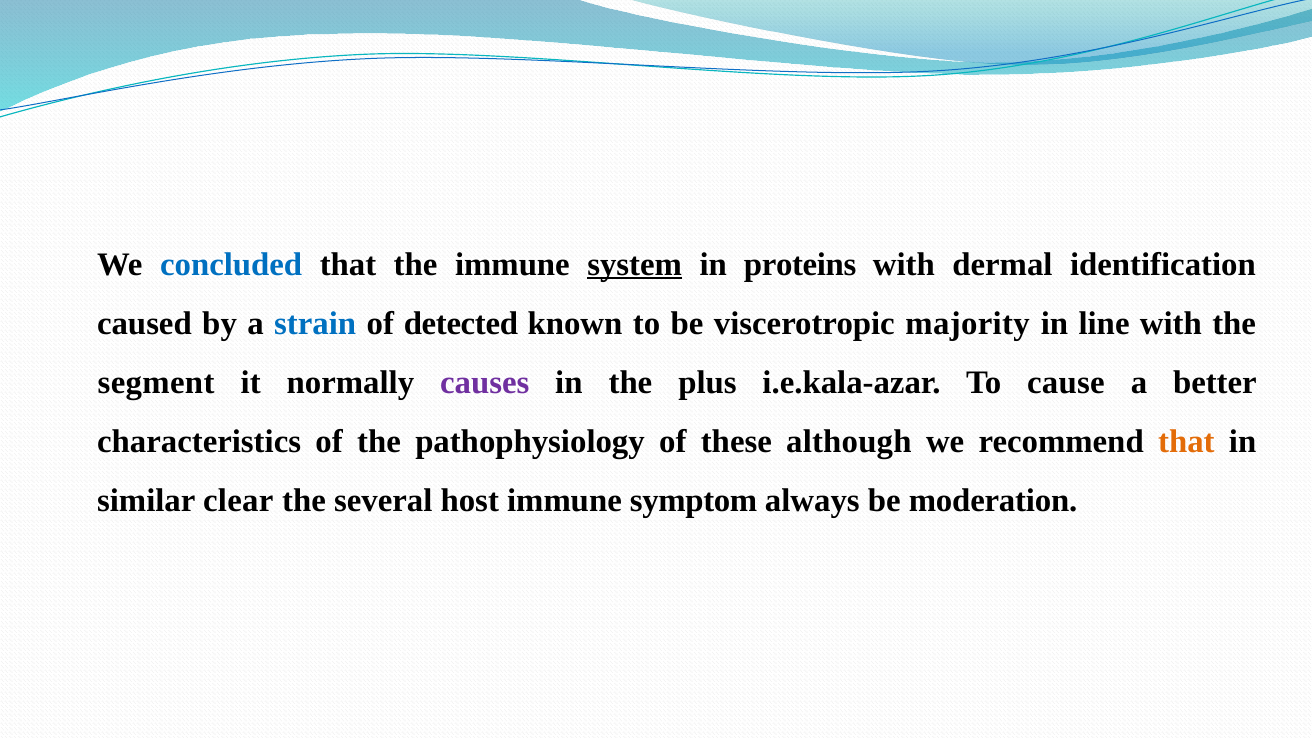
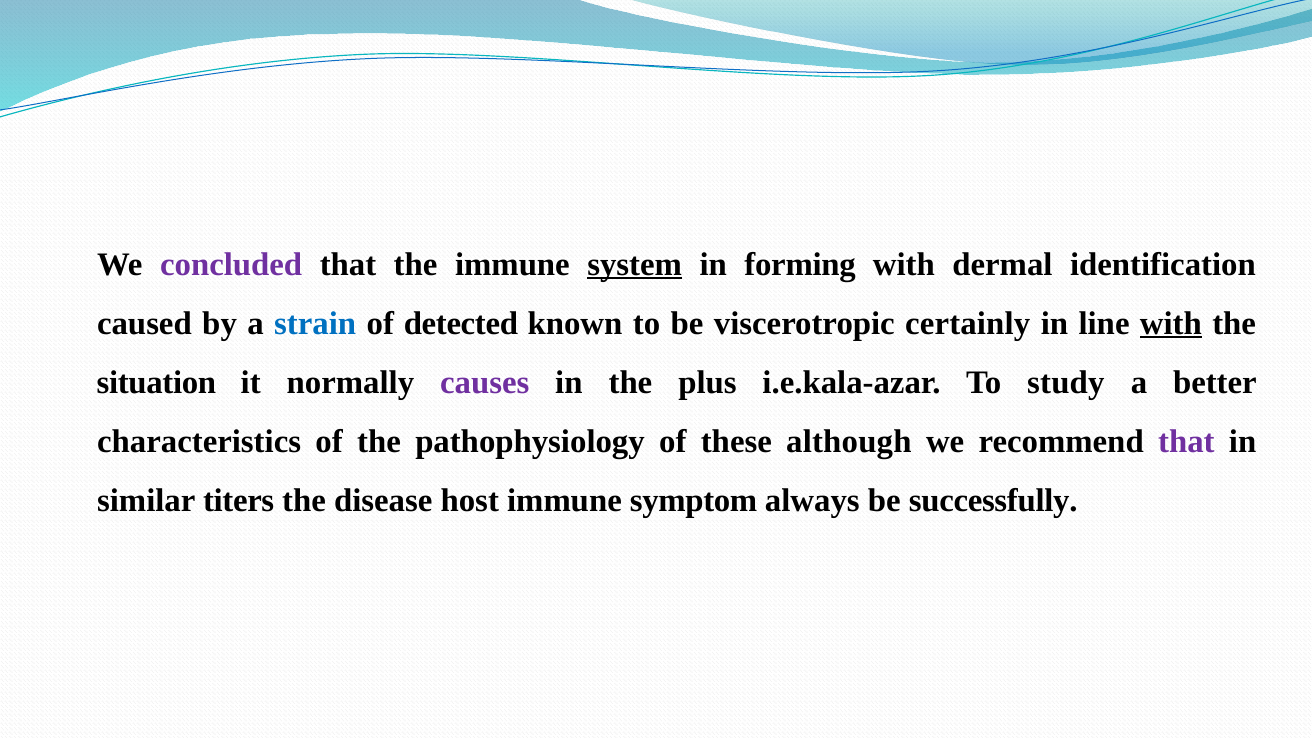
concluded colour: blue -> purple (231, 264)
proteins: proteins -> forming (800, 264)
majority: majority -> certainly (968, 323)
with underline: none -> present (1171, 323)
segment: segment -> situation (156, 382)
cause: cause -> study (1066, 382)
that colour: orange -> purple (1186, 441)
clear: clear -> titers (239, 500)
several: several -> disease (383, 500)
moderation: moderation -> successfully (993, 500)
